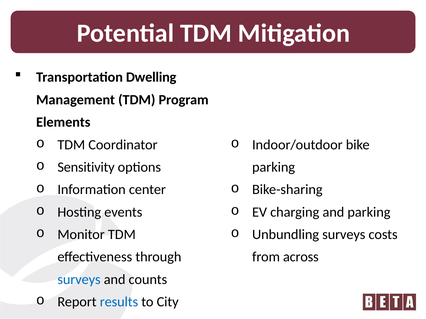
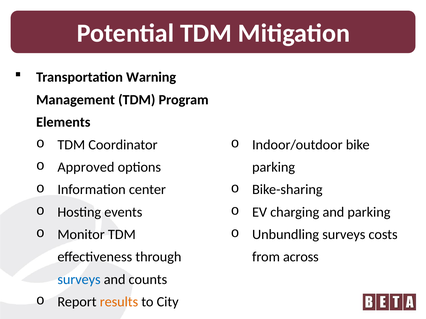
Dwelling: Dwelling -> Warning (151, 77)
Sensitivity: Sensitivity -> Approved (86, 167)
results colour: blue -> orange (119, 302)
